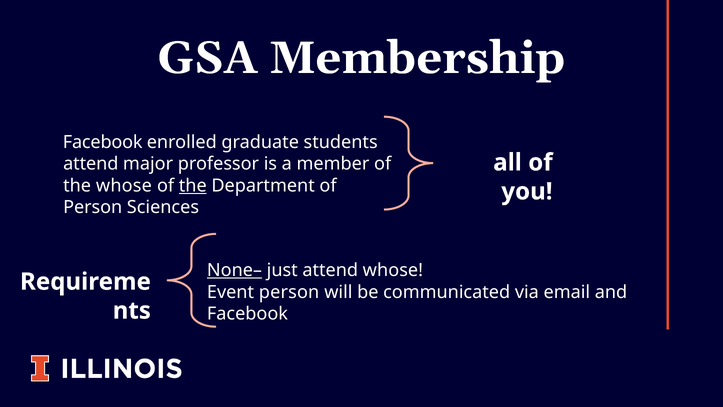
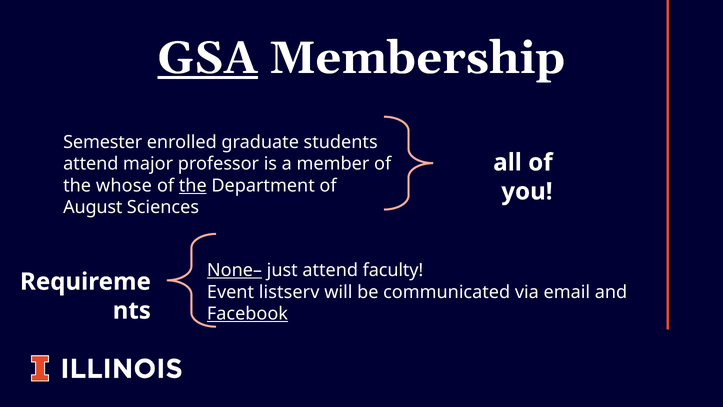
GSA underline: none -> present (208, 58)
Facebook: Facebook -> Semester (103, 142)
Person: Person -> August (93, 207)
attend whose: whose -> faculty (393, 270)
Event person: person -> listserv (289, 292)
Facebook underline: none -> present (247, 314)
